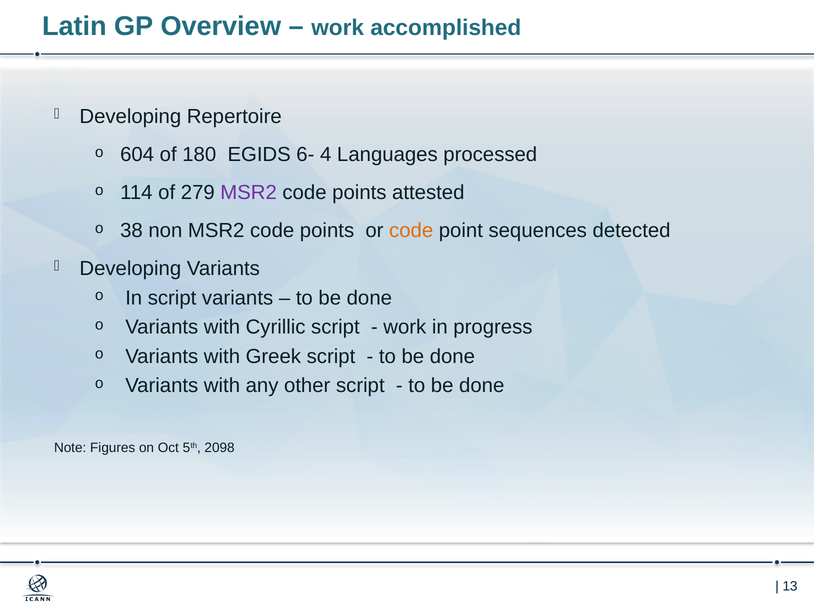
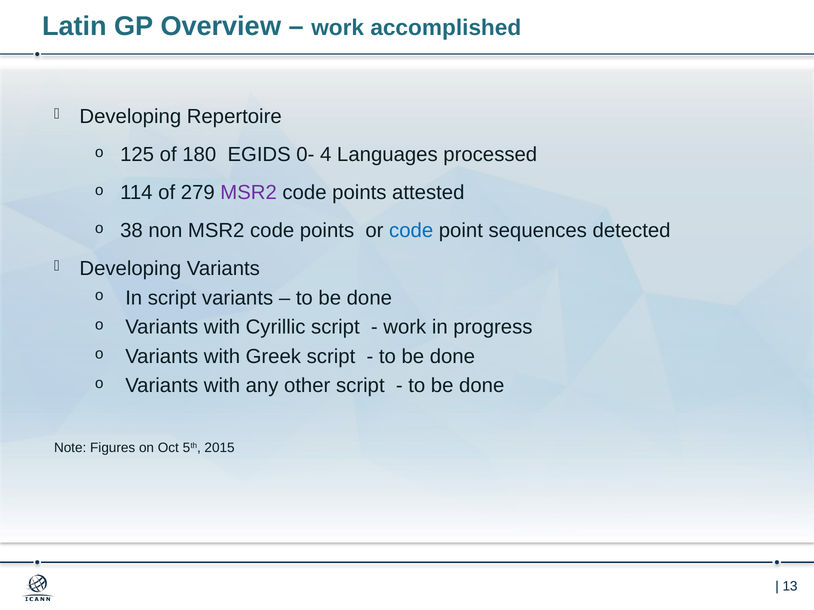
604: 604 -> 125 (137, 155)
6-: 6- -> 0- (305, 155)
code colour: orange -> blue (411, 231)
2098: 2098 -> 2015 (220, 448)
